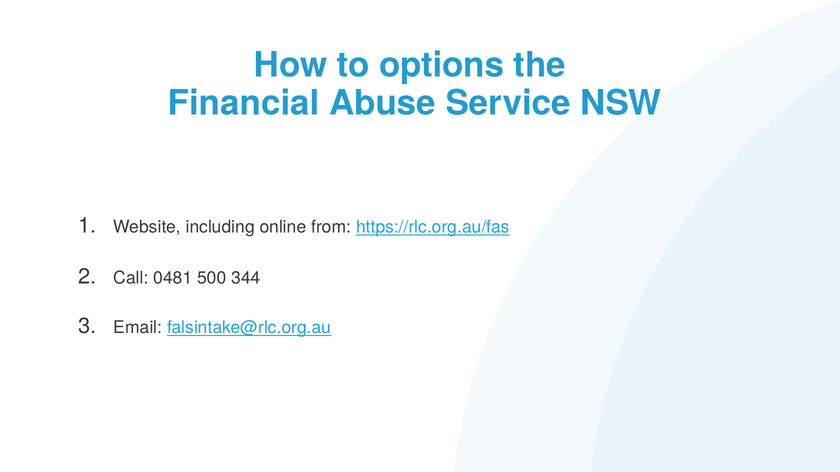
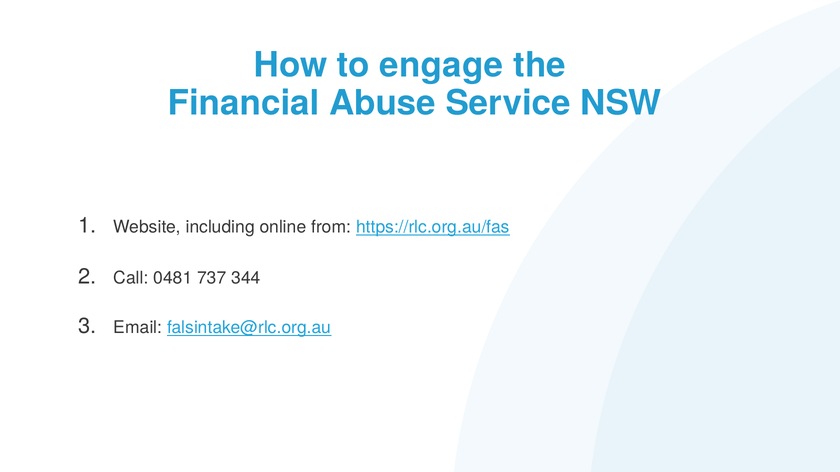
options: options -> engage (441, 65)
500: 500 -> 737 (212, 278)
